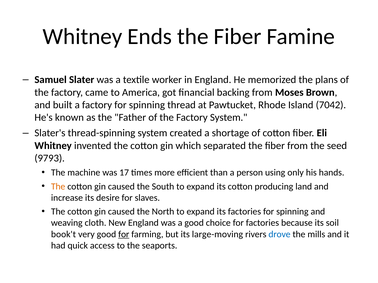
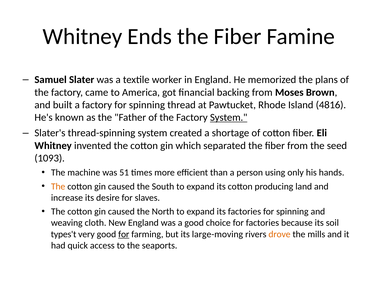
7042: 7042 -> 4816 (331, 105)
System underline: none -> present (229, 118)
9793: 9793 -> 1093 (50, 158)
17: 17 -> 51 (124, 173)
book't: book't -> types't (64, 235)
drove colour: blue -> orange (279, 235)
